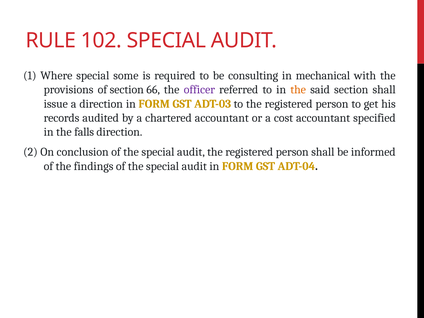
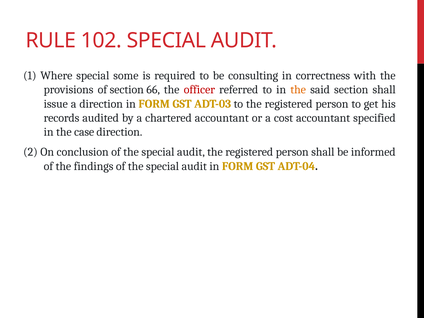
mechanical: mechanical -> correctness (323, 76)
officer colour: purple -> red (199, 90)
falls: falls -> case (84, 132)
